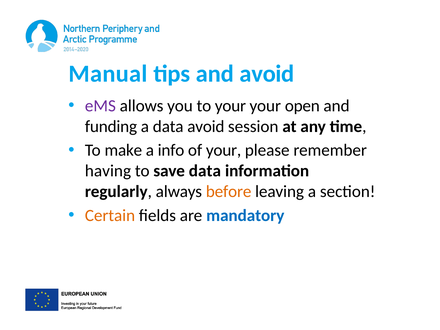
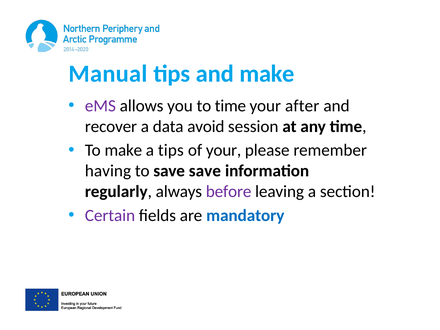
and avoid: avoid -> make (267, 74)
to your: your -> time (230, 106)
open: open -> after (302, 106)
funding: funding -> recover (111, 126)
a info: info -> tips (171, 150)
save data: data -> save (205, 171)
before colour: orange -> purple (229, 191)
Certain colour: orange -> purple (110, 215)
